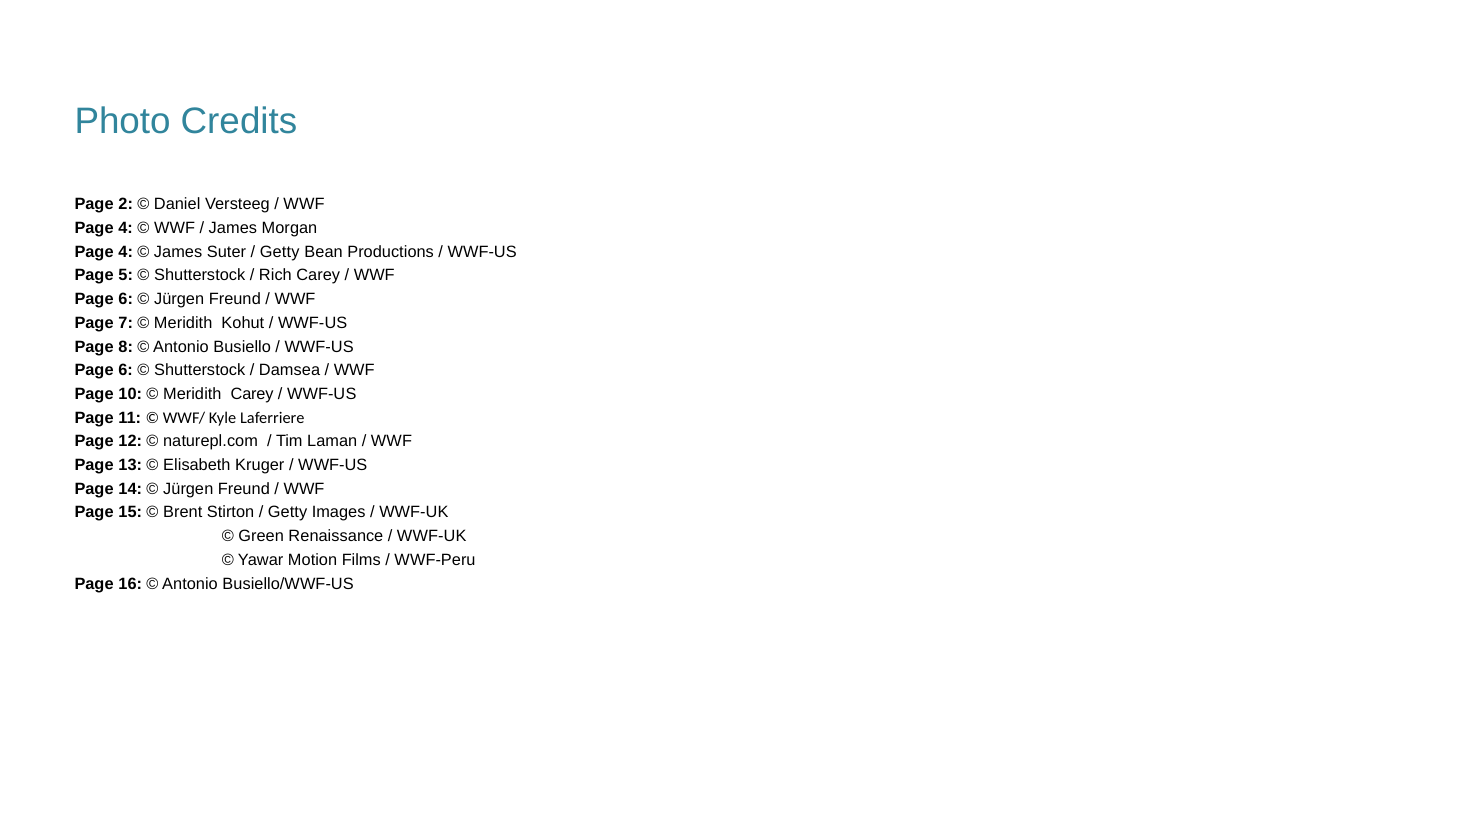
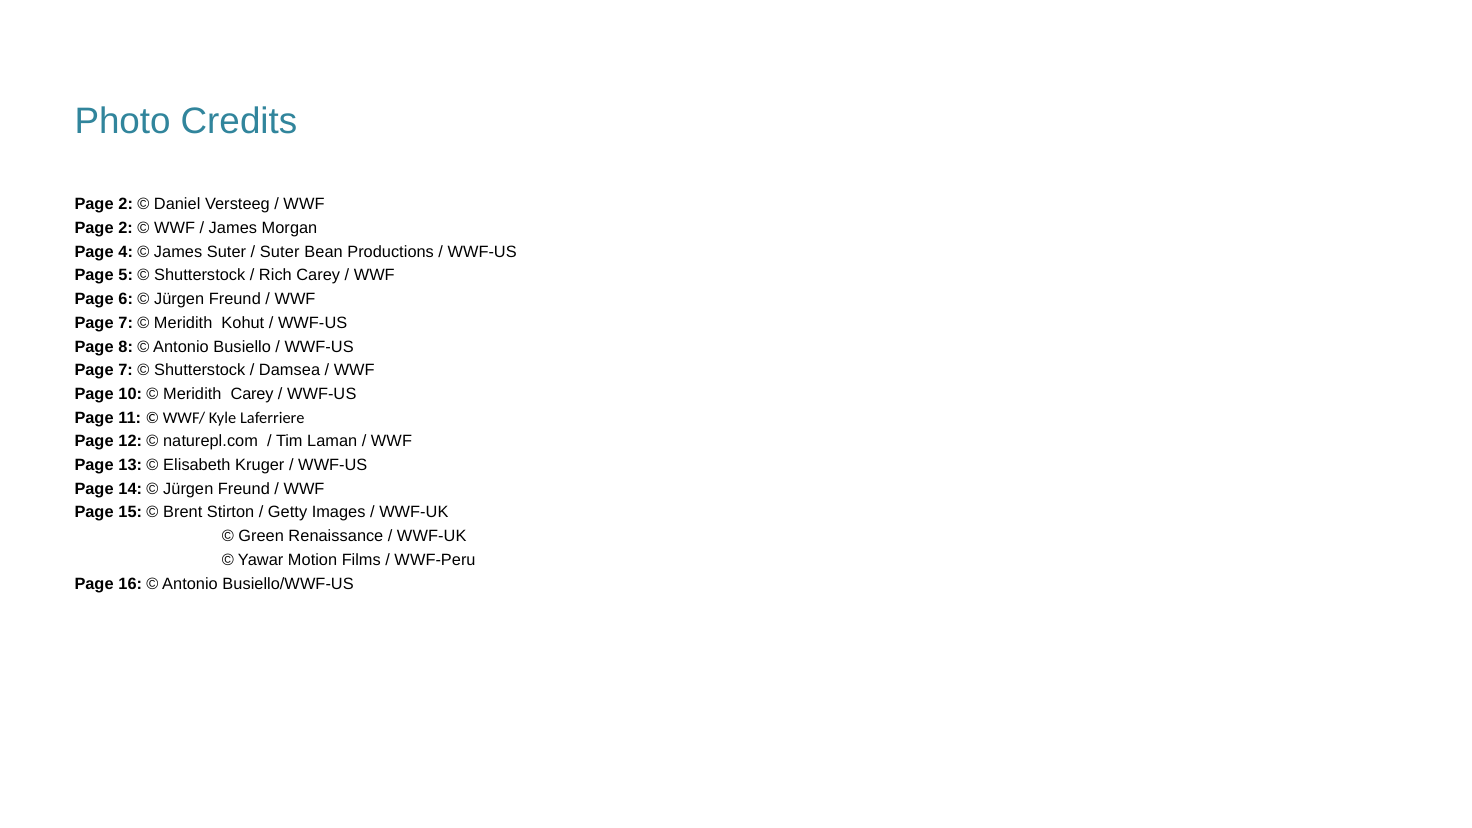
4: 4 -> 2 (126, 228)
Getty: Getty -> Suter (280, 252)
6: 6 -> 7 (126, 370)
